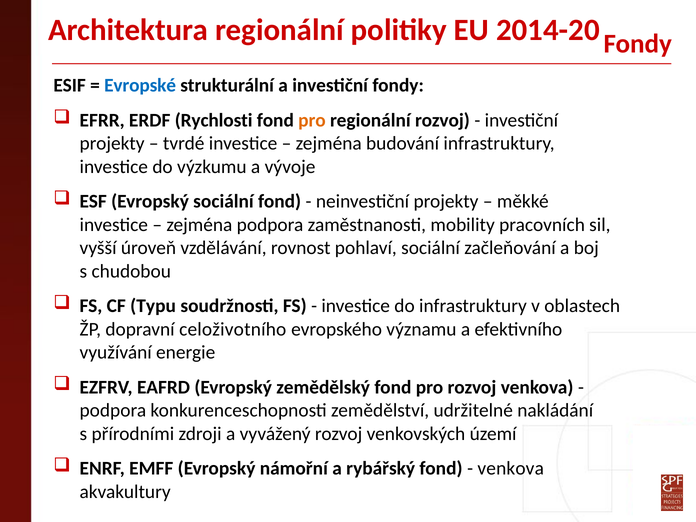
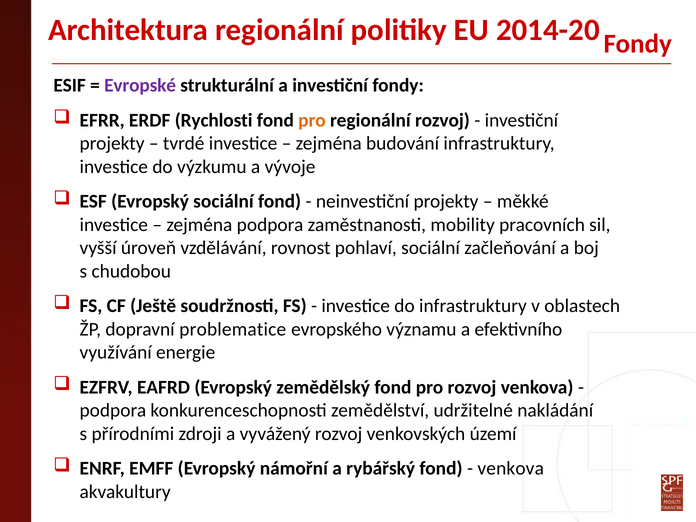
Evropské colour: blue -> purple (140, 86)
Typu: Typu -> Ještě (153, 306)
celoživotního: celoživotního -> problematice (233, 329)
